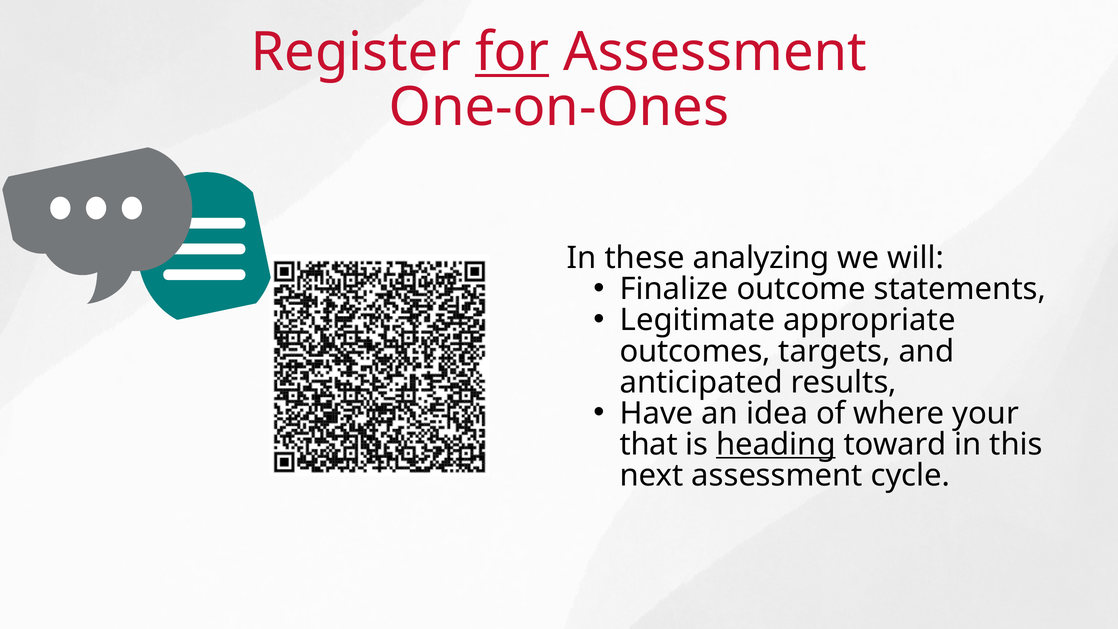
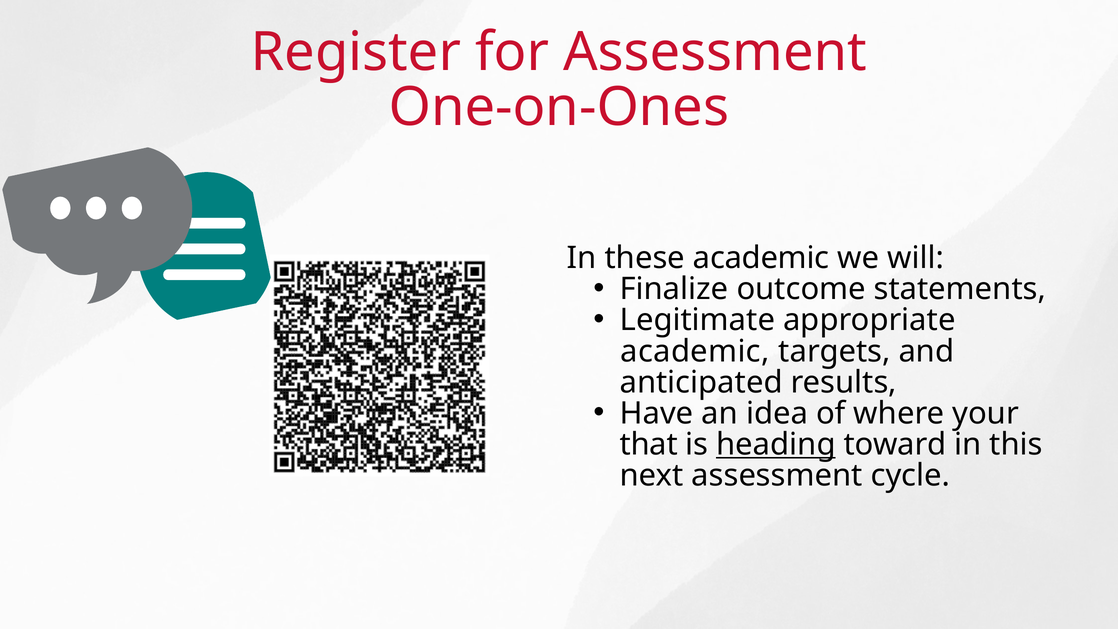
for underline: present -> none (512, 52)
these analyzing: analyzing -> academic (761, 258)
outcomes: outcomes -> academic (695, 351)
